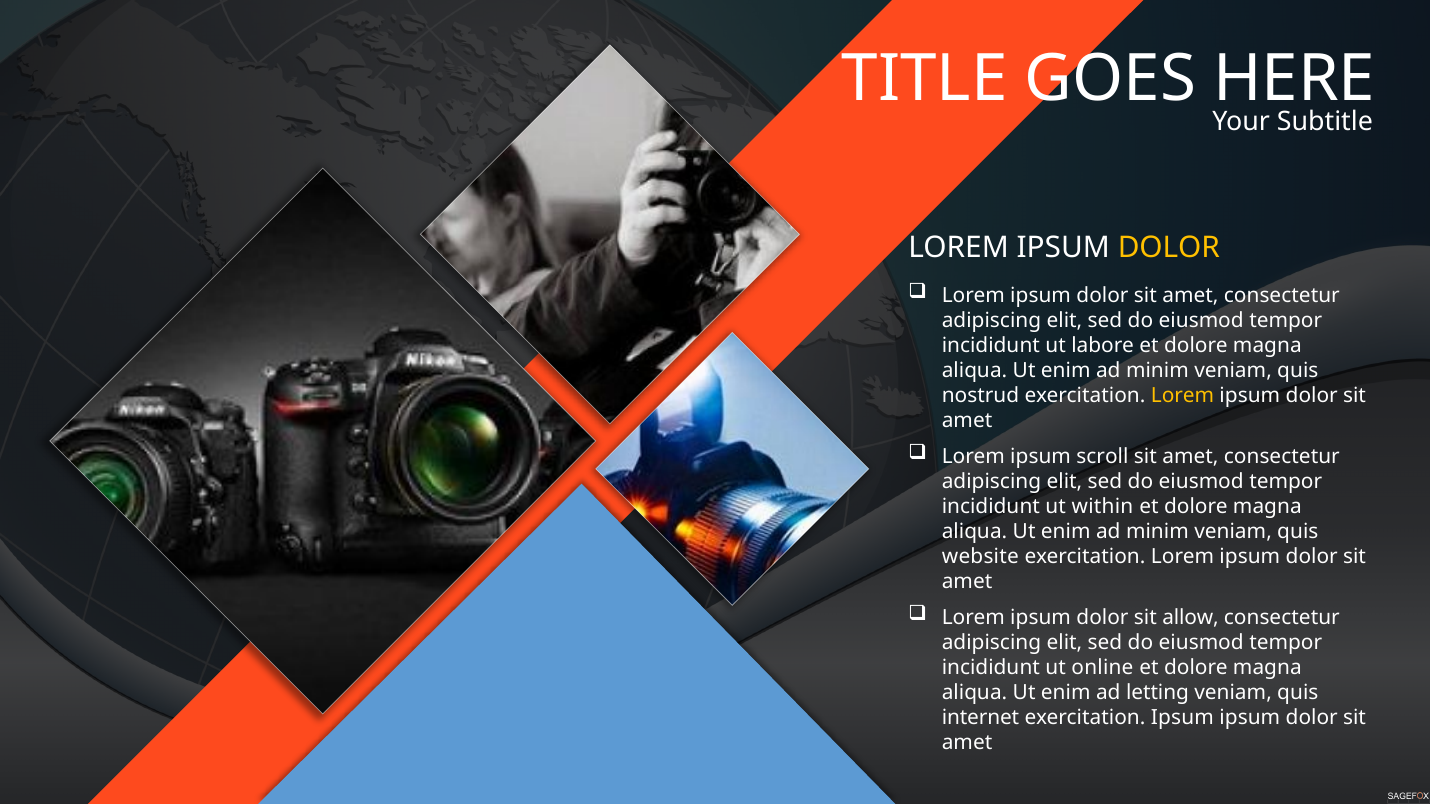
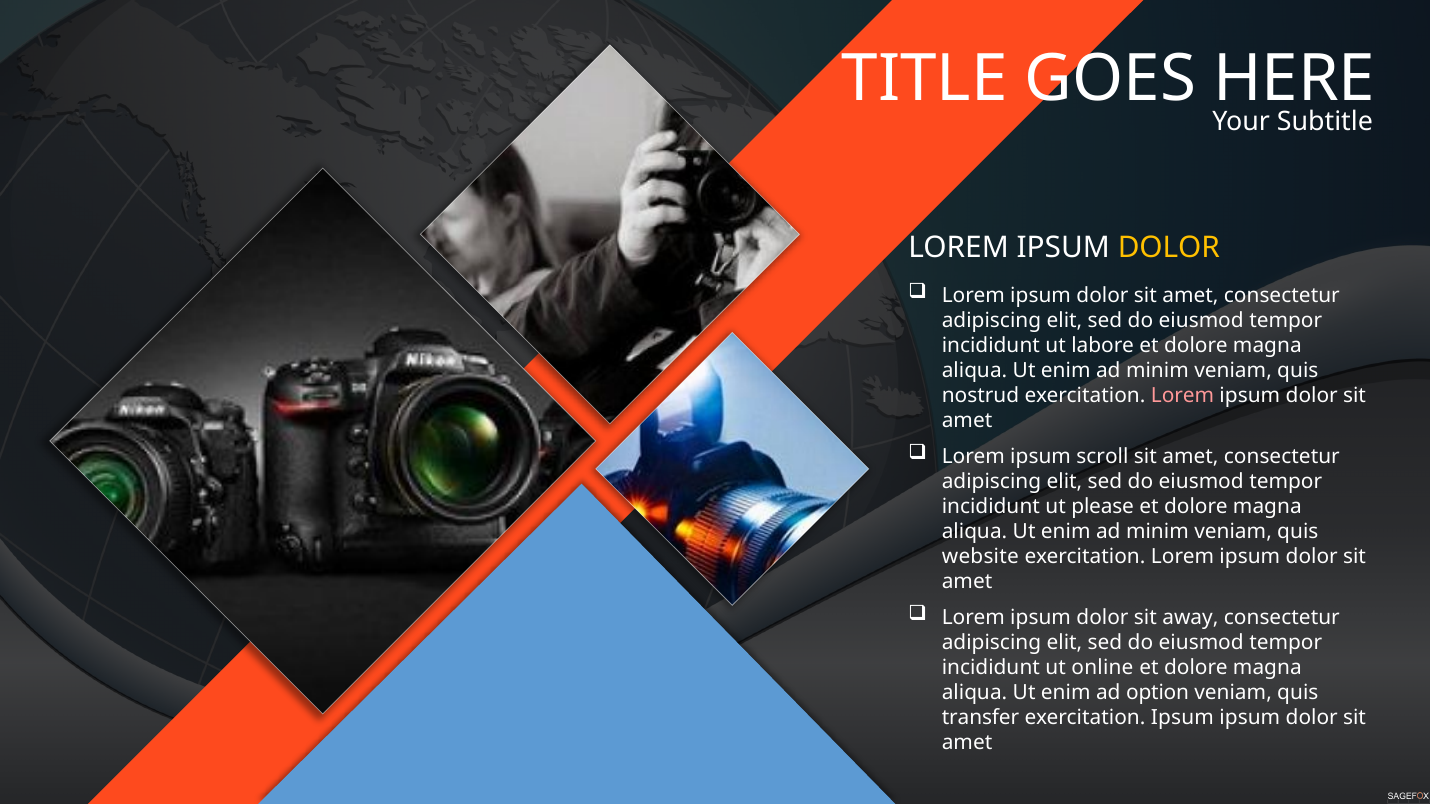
Lorem colour: yellow -> pink (1183, 396)
within: within -> please (1103, 507)
allow: allow -> away (1190, 618)
letting: letting -> option (1158, 693)
internet: internet -> transfer (981, 718)
